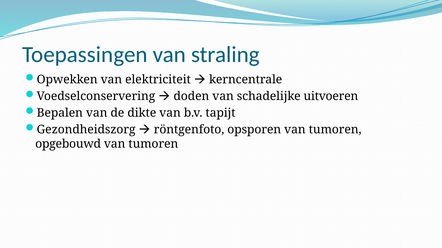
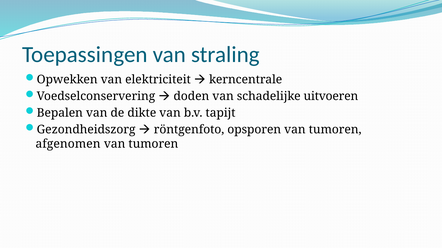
opgebouwd: opgebouwd -> afgenomen (68, 144)
